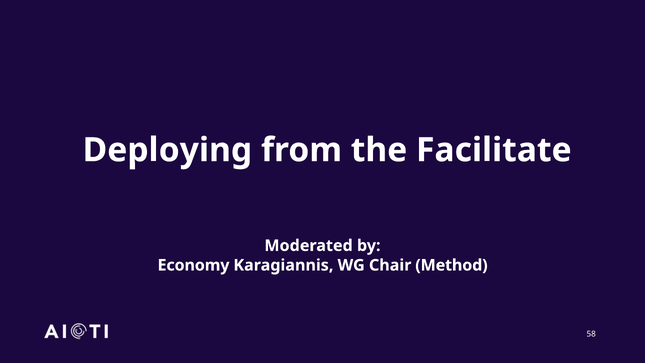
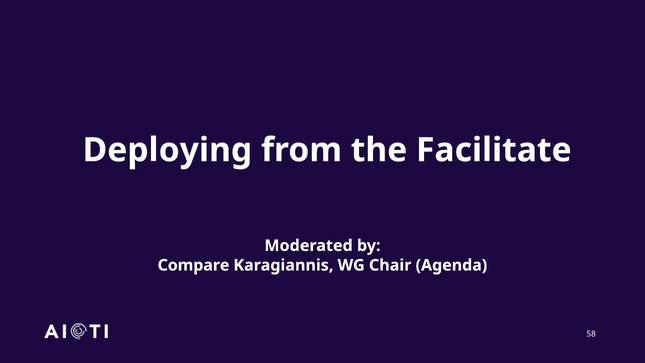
Economy: Economy -> Compare (193, 265)
Method: Method -> Agenda (451, 265)
